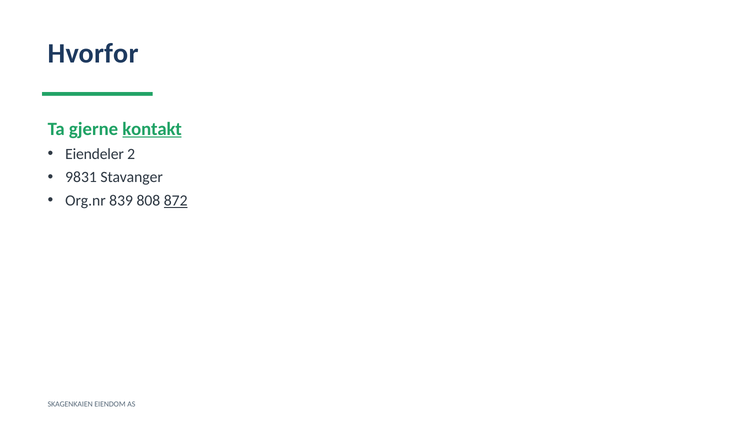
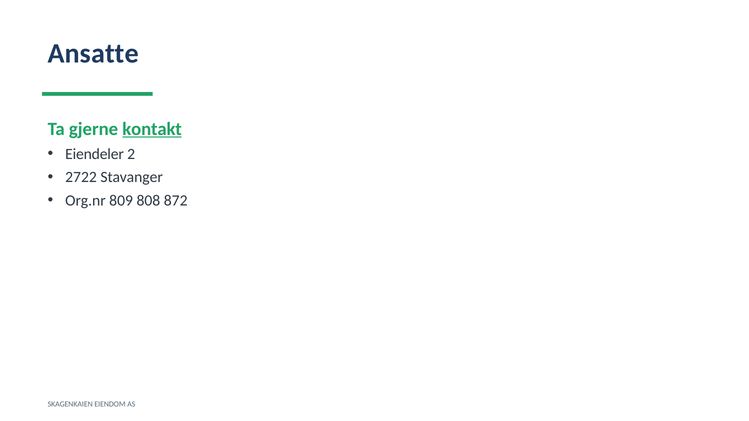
Hvorfor: Hvorfor -> Ansatte (93, 53)
9831: 9831 -> 2722 (81, 177)
839: 839 -> 809 (121, 201)
872 underline: present -> none (176, 201)
